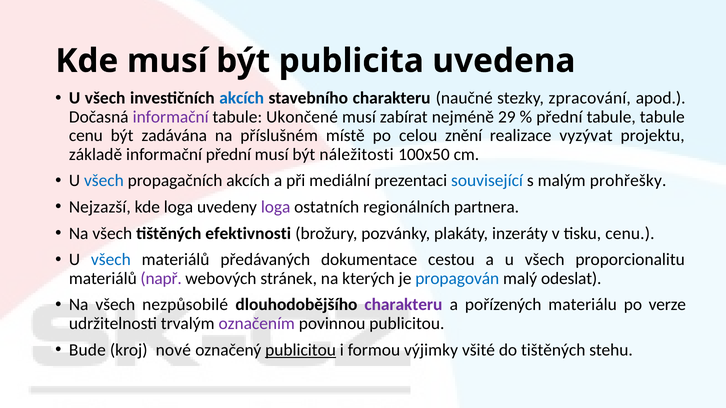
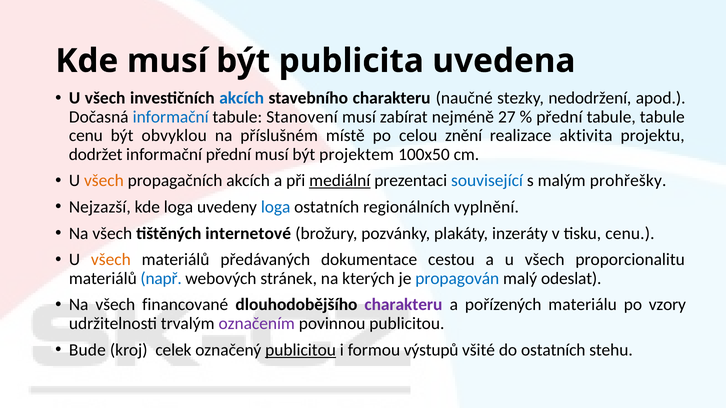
zpracování: zpracování -> nedodržení (590, 98)
informační colour: purple -> blue (171, 117)
Ukončené: Ukončené -> Stanovení (302, 117)
29: 29 -> 27 (507, 117)
zadávána: zadávána -> obvyklou (174, 136)
vyzývat: vyzývat -> aktivita (586, 136)
základě: základě -> dodržet (96, 155)
náležitosti: náležitosti -> projektem (357, 155)
všech colour: blue -> orange (104, 181)
mediální underline: none -> present (340, 181)
loga colour: purple -> blue (276, 207)
partnera: partnera -> vyplnění (486, 207)
efektivnosti: efektivnosti -> internetové (248, 234)
všech colour: blue -> orange (111, 260)
např colour: purple -> blue (161, 279)
nezpůsobilé: nezpůsobilé -> financované (185, 305)
verze: verze -> vzory (667, 305)
nové: nové -> celek (173, 350)
výjimky: výjimky -> výstupů (431, 350)
do tištěných: tištěných -> ostatních (553, 350)
